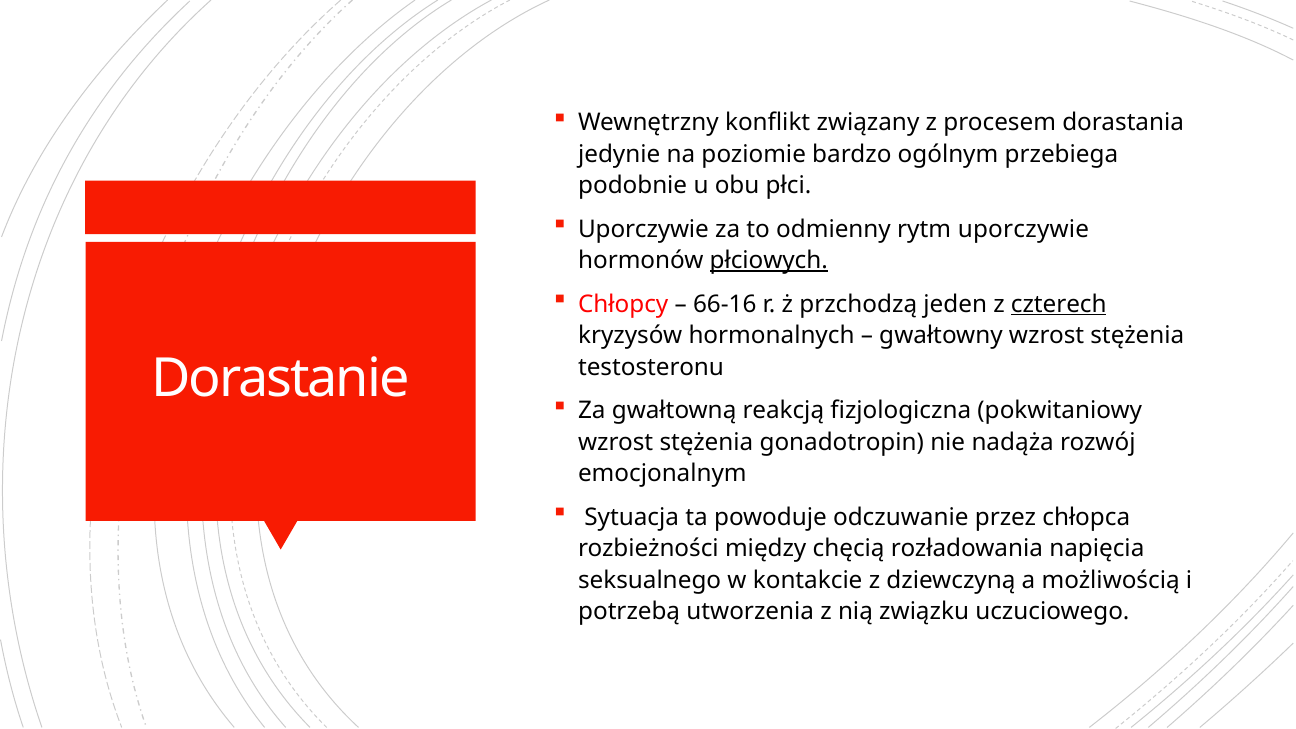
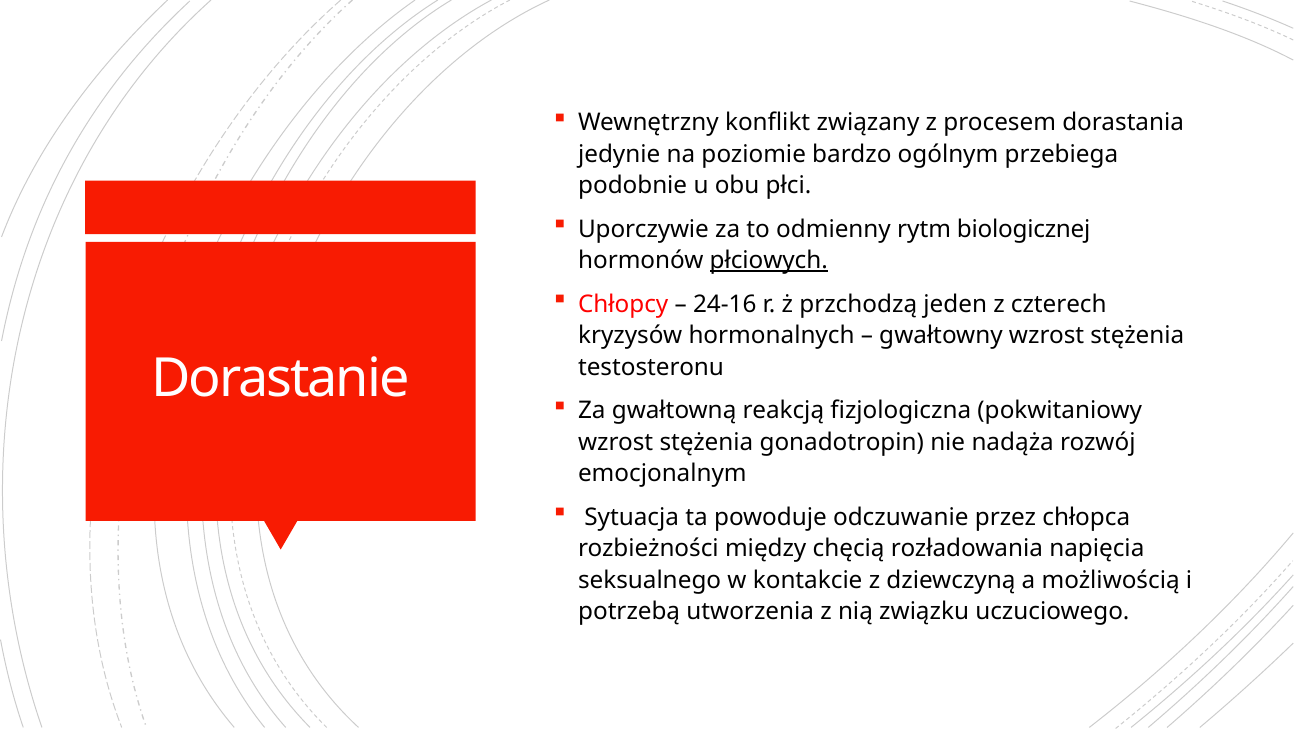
rytm uporczywie: uporczywie -> biologicznej (1024, 229)
66-16: 66-16 -> 24-16 (725, 304)
czterech underline: present -> none (1059, 304)
